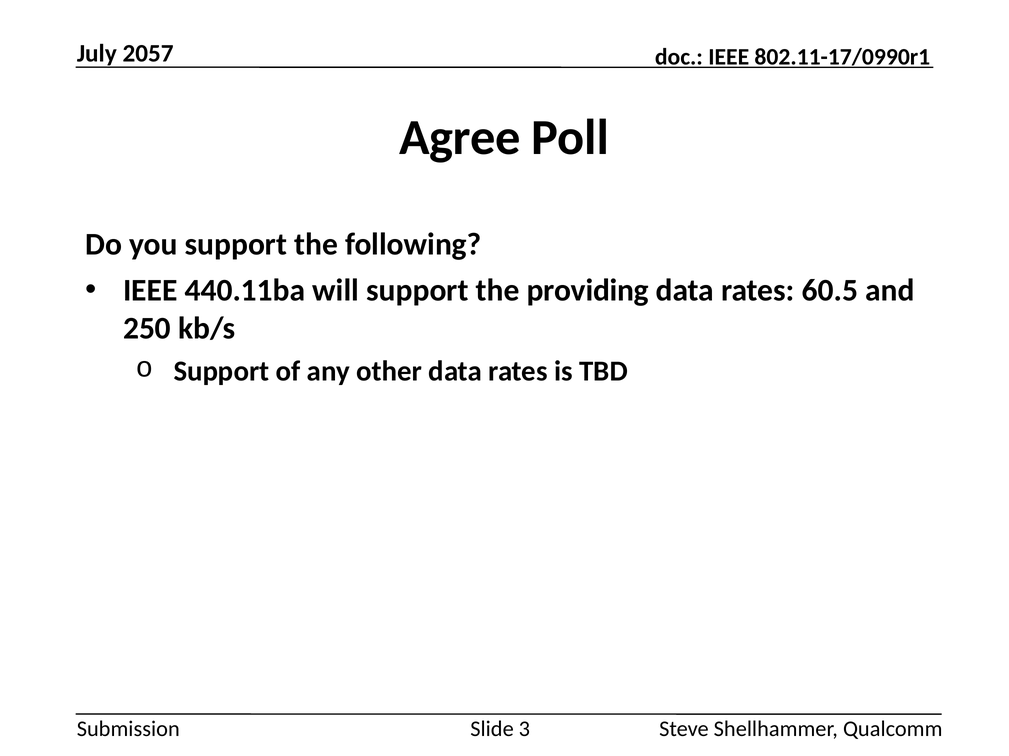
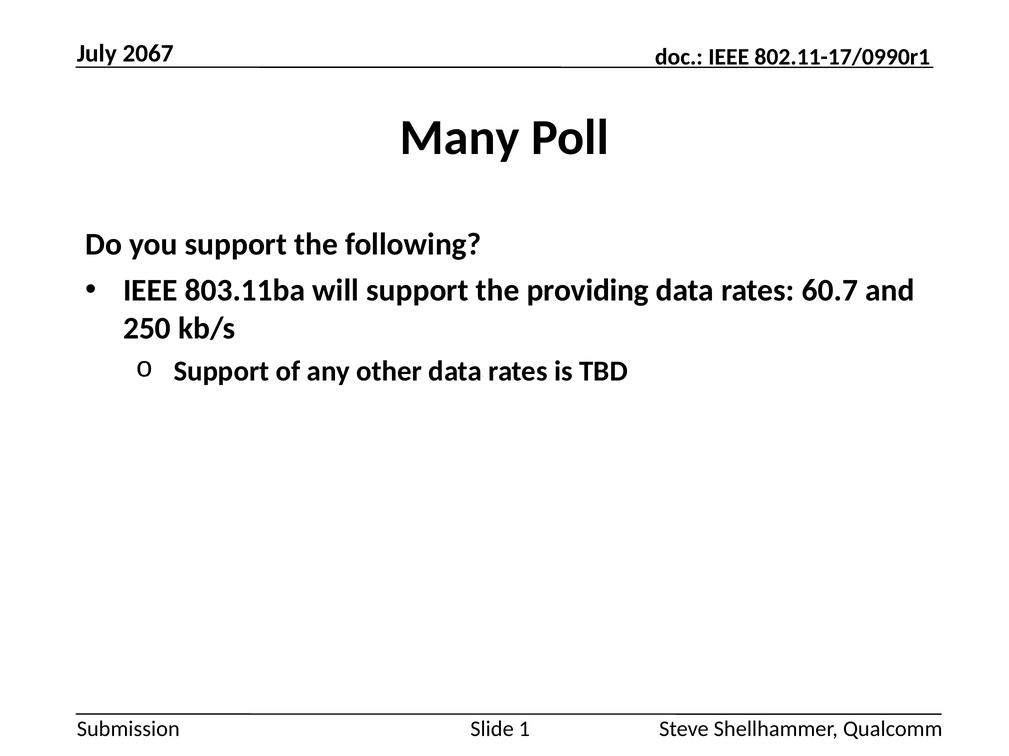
2057: 2057 -> 2067 (148, 54)
Agree: Agree -> Many (460, 138)
440.11ba: 440.11ba -> 803.11ba (245, 291)
60.5: 60.5 -> 60.7 (830, 291)
3: 3 -> 1 (524, 730)
